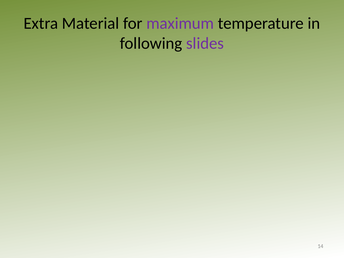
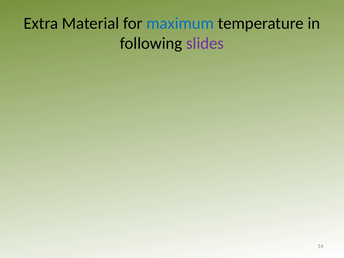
maximum colour: purple -> blue (180, 23)
